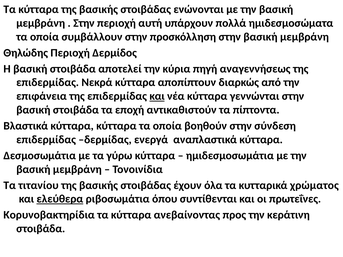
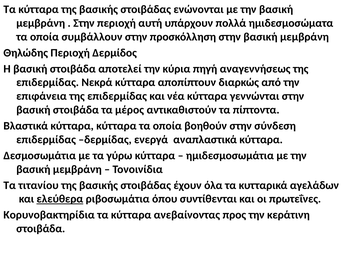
και underline: present -> none (157, 96)
εποχή: εποχή -> μέρος (130, 110)
χρώματος: χρώματος -> αγελάδων (314, 185)
